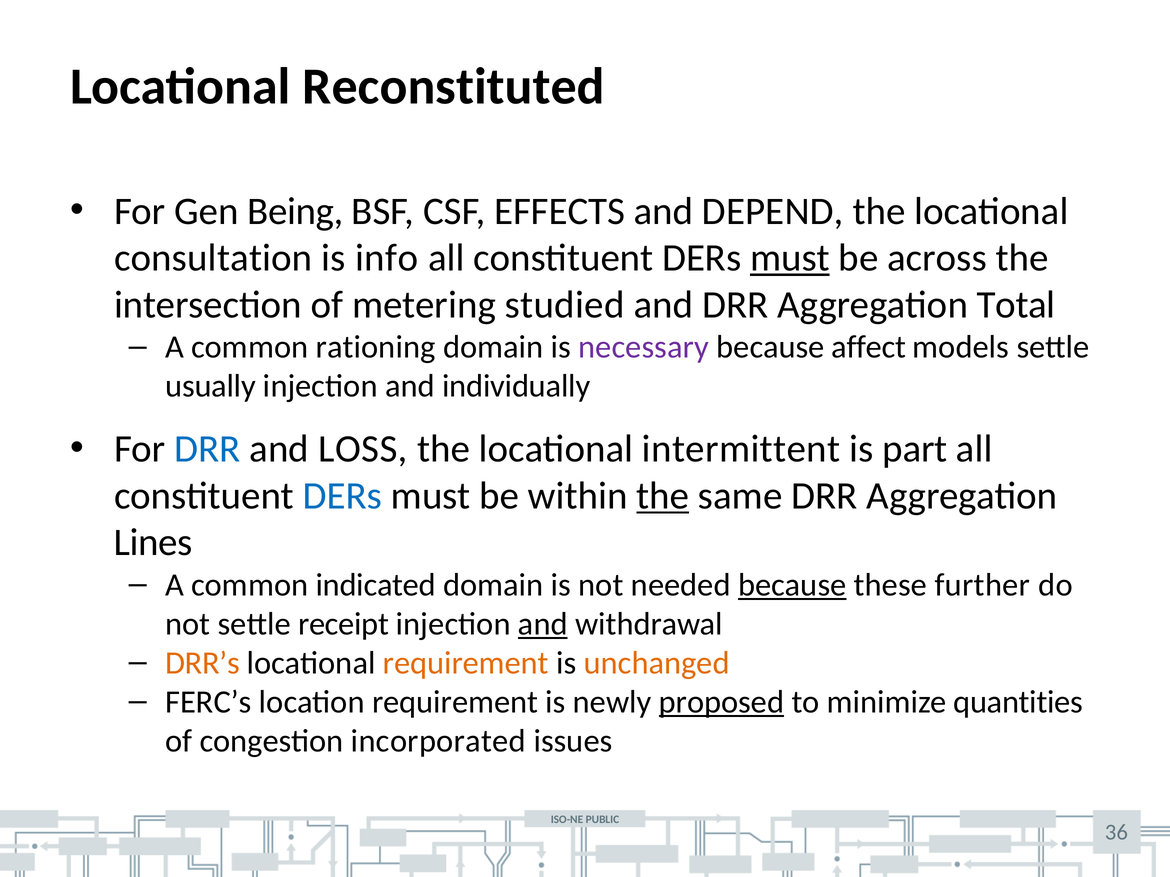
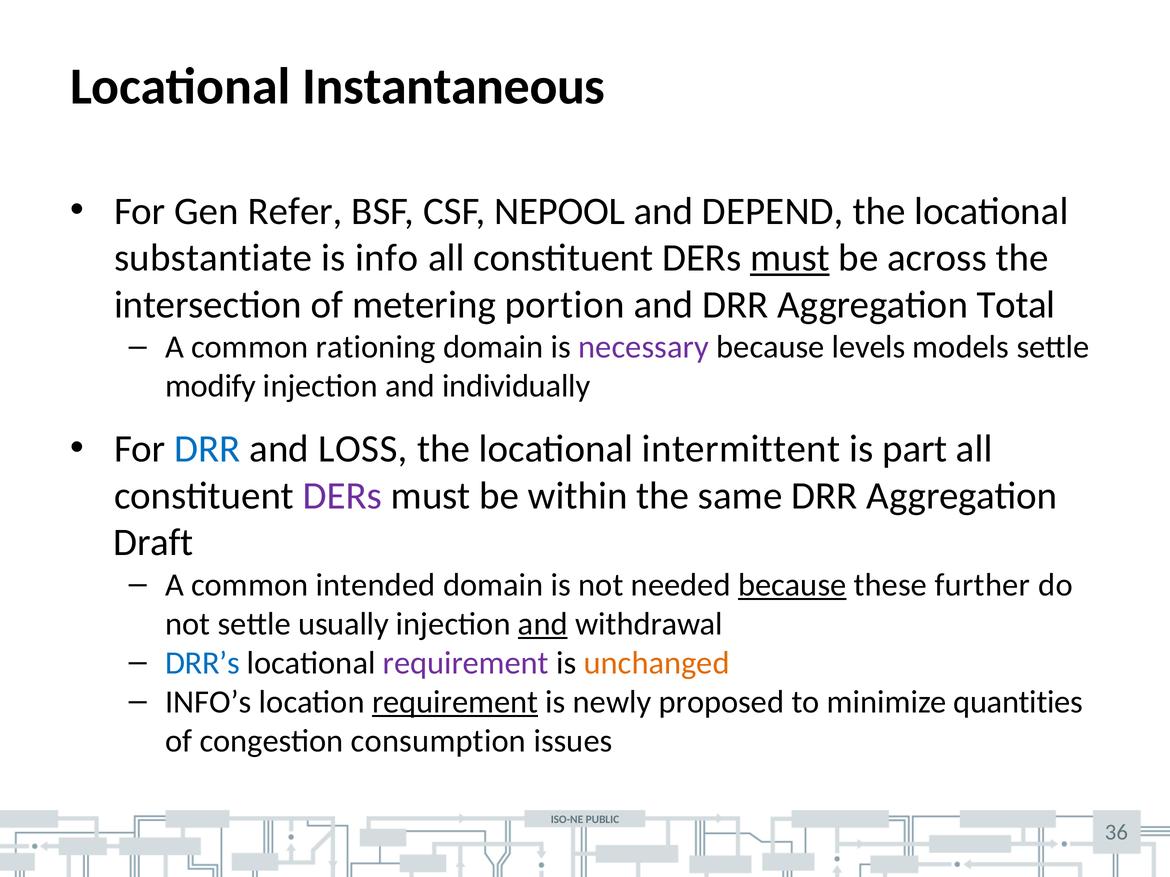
Reconstituted: Reconstituted -> Instantaneous (454, 86)
Being: Being -> Refer (295, 211)
EFFECTS: EFFECTS -> NEPOOL (560, 211)
consultation: consultation -> substantiate (213, 258)
studied: studied -> portion (565, 305)
affect: affect -> levels (869, 347)
usually: usually -> modify (211, 386)
DERs colour: blue -> purple (342, 496)
the underline: present -> none (663, 496)
Lines: Lines -> Draft (153, 543)
indicated: indicated -> intended (376, 585)
receipt: receipt -> usually (343, 624)
DRR’s colour: orange -> blue (203, 663)
requirement colour: orange -> purple (466, 663)
FERC’s: FERC’s -> INFO’s (208, 702)
requirement underline: none -> present (455, 702)
proposed underline: present -> none (721, 702)
incorporated: incorporated -> consumption (438, 741)
